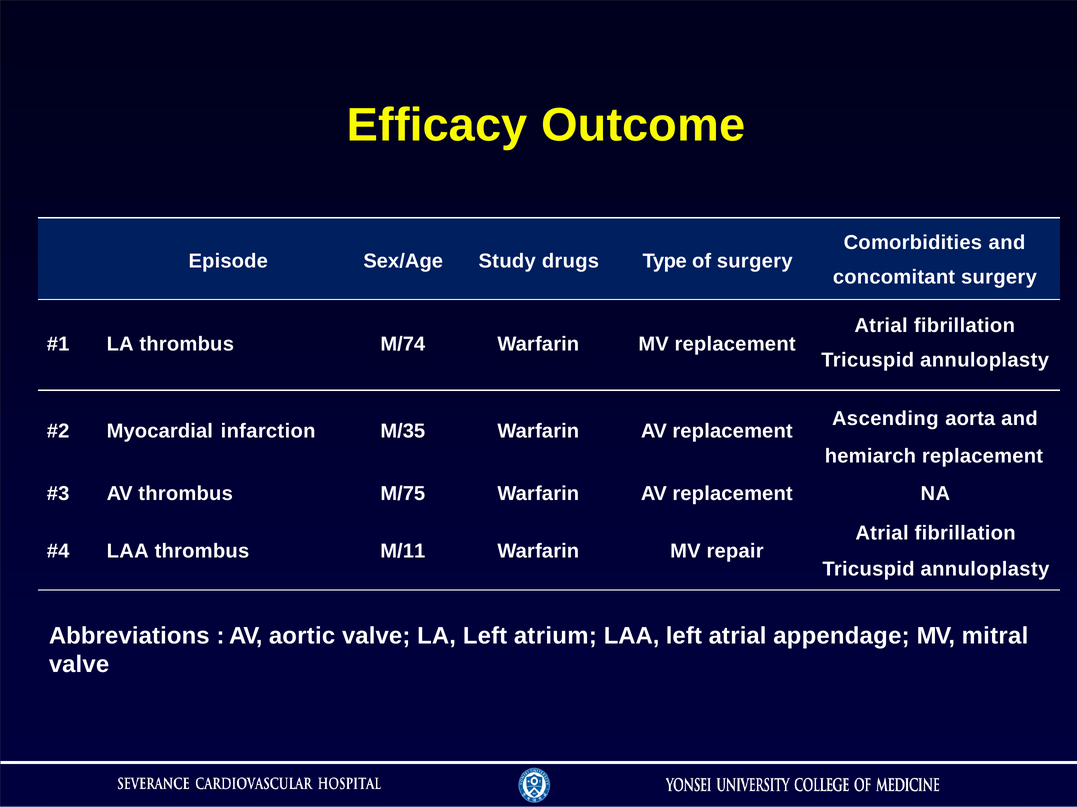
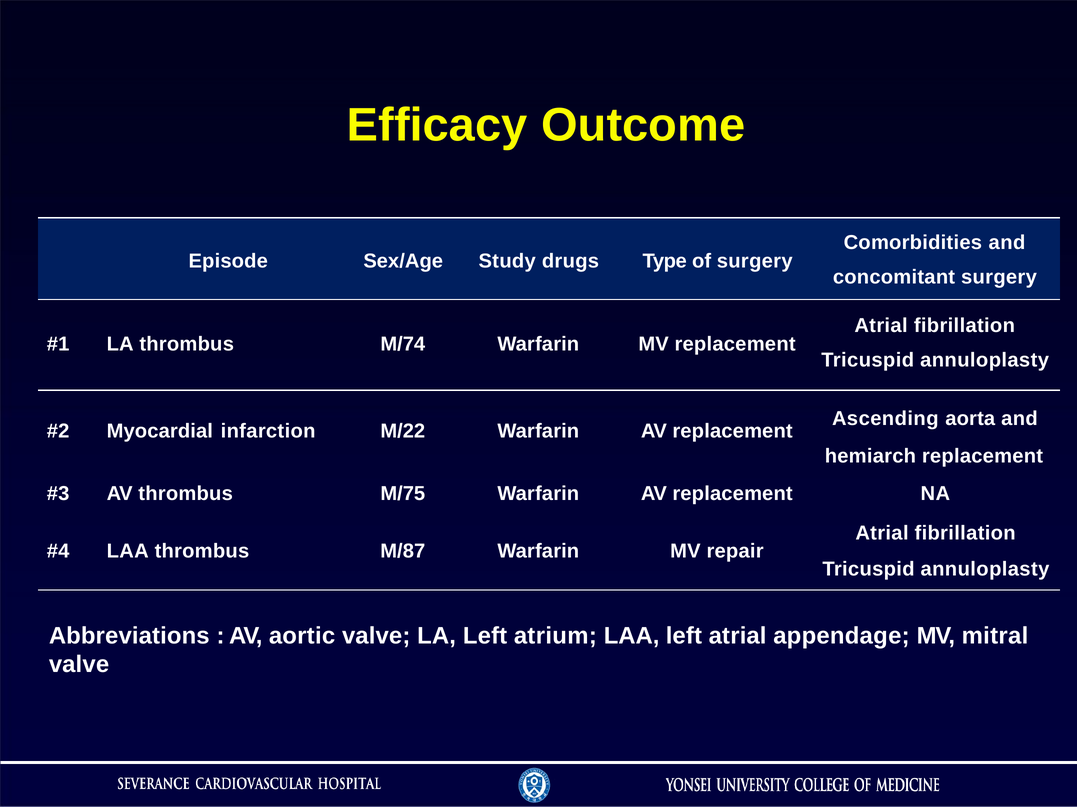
M/35: M/35 -> M/22 (403, 432)
M/11: M/11 -> M/87 (403, 552)
